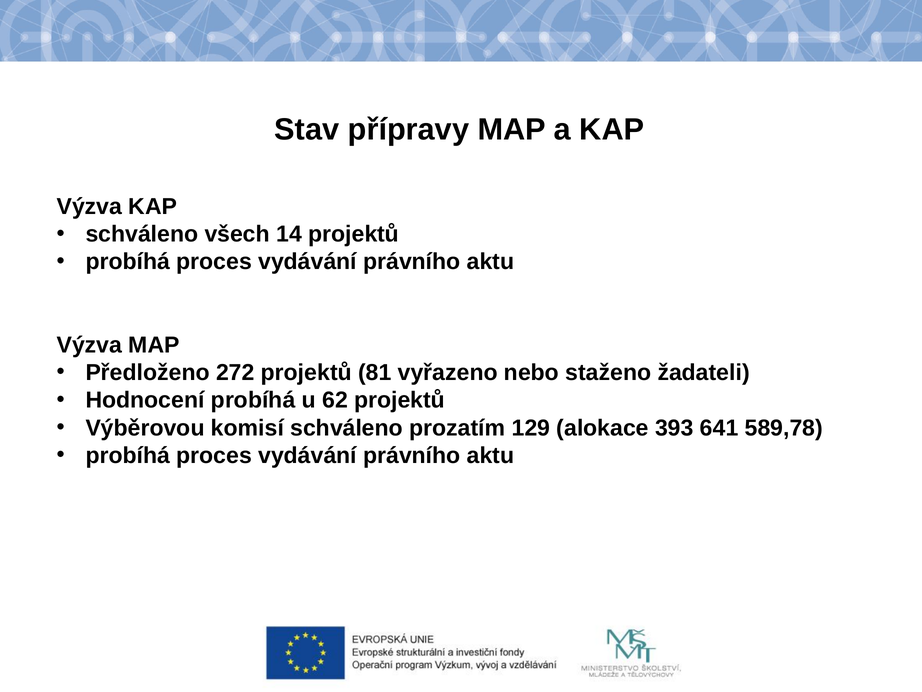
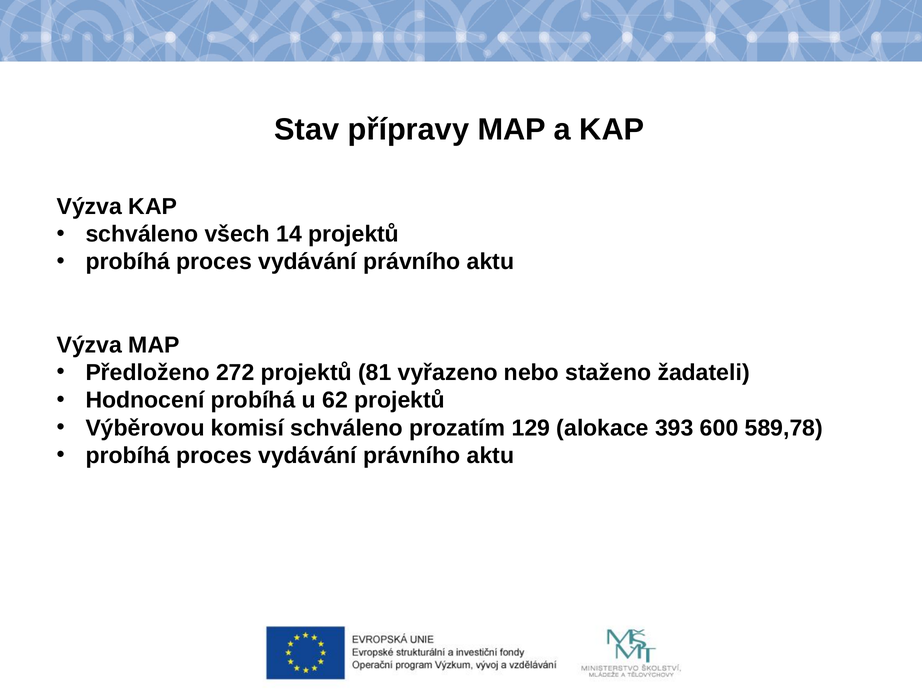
641: 641 -> 600 (719, 428)
